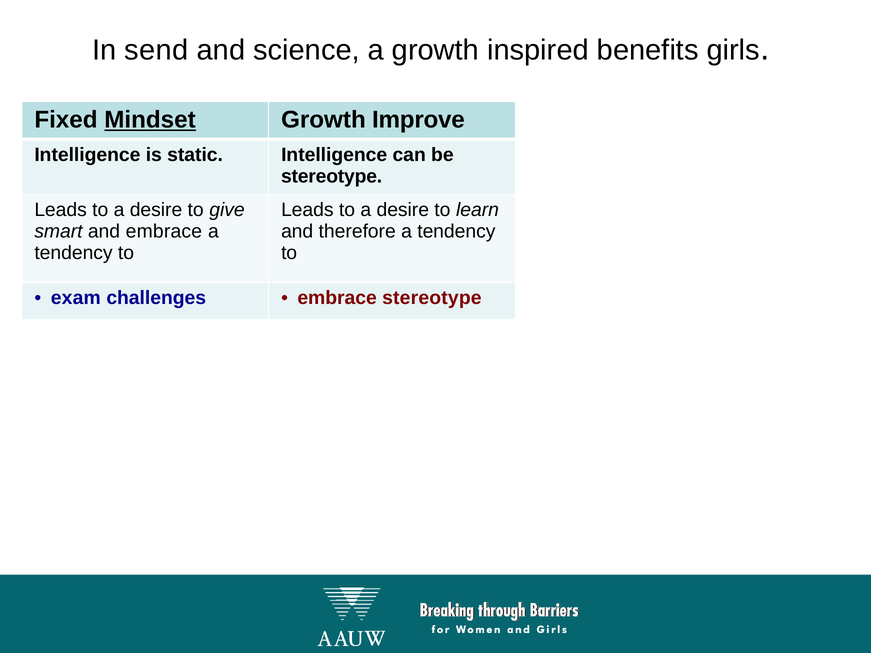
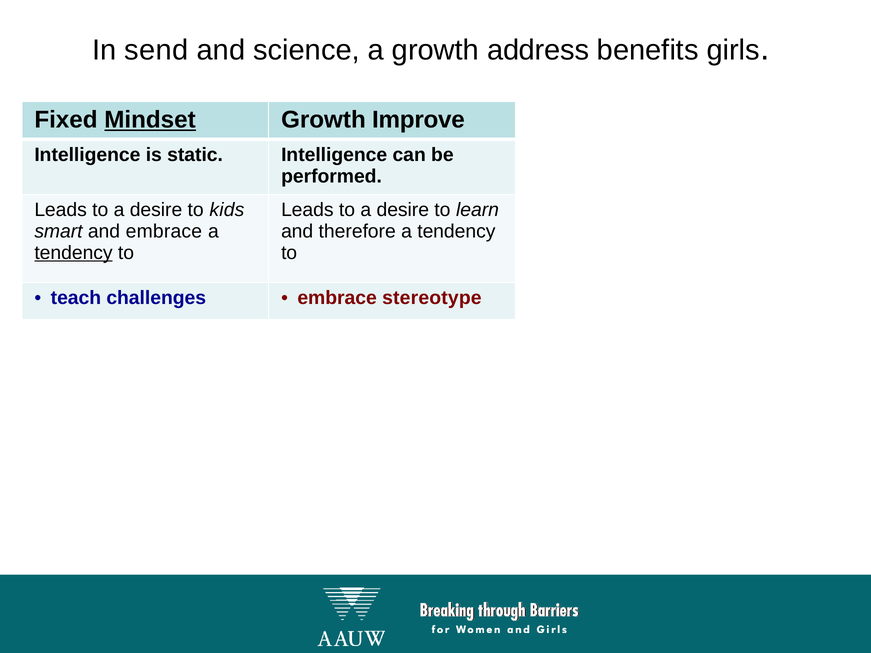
growth inspired: inspired -> address (538, 50)
stereotype: stereotype -> performed (332, 176)
to give: give -> kids (227, 210)
tendency underline: none -> present (74, 253)
exam: exam -> teach (76, 298)
